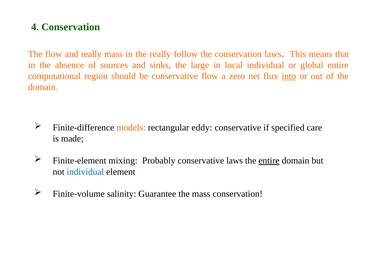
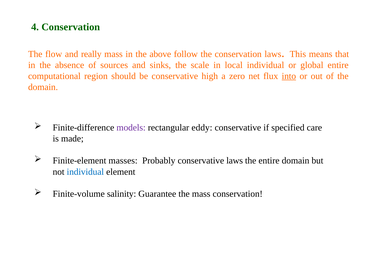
the really: really -> above (160, 54)
large: large -> scale (200, 65)
conservative flow: flow -> high (210, 76)
models colour: orange -> purple (131, 128)
mixing: mixing -> masses (123, 161)
entire underline: present -> none (269, 161)
